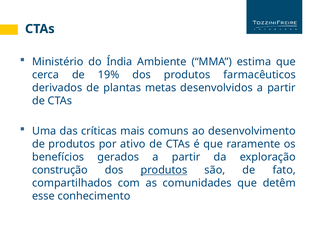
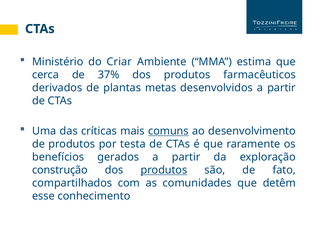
Índia: Índia -> Criar (119, 62)
19%: 19% -> 37% (109, 75)
comuns underline: none -> present (168, 131)
ativo: ativo -> testa (133, 144)
